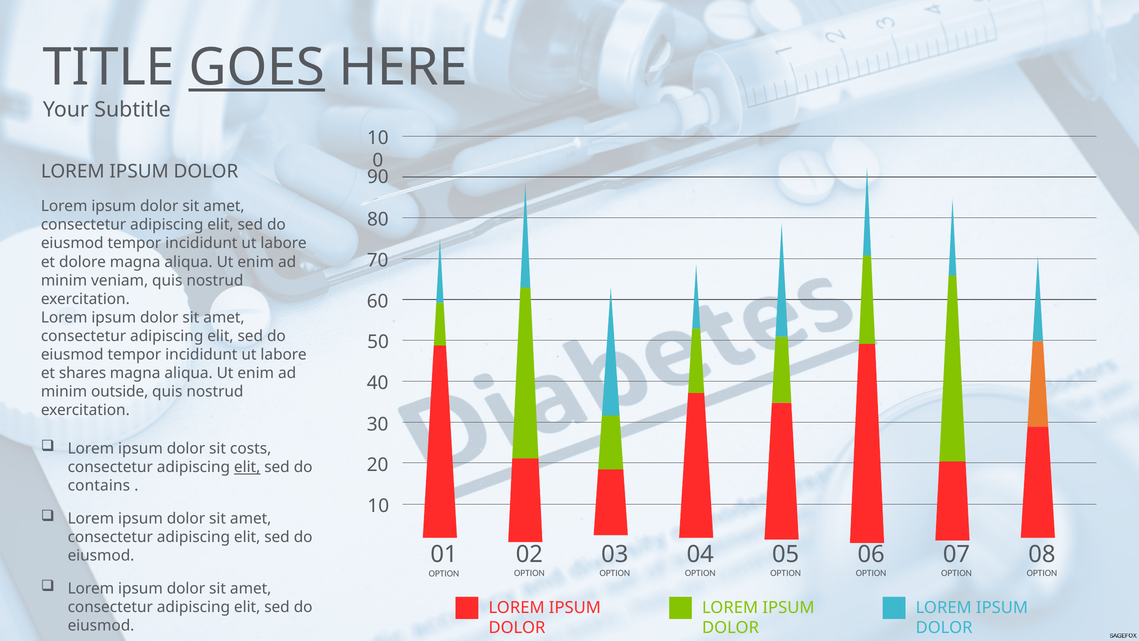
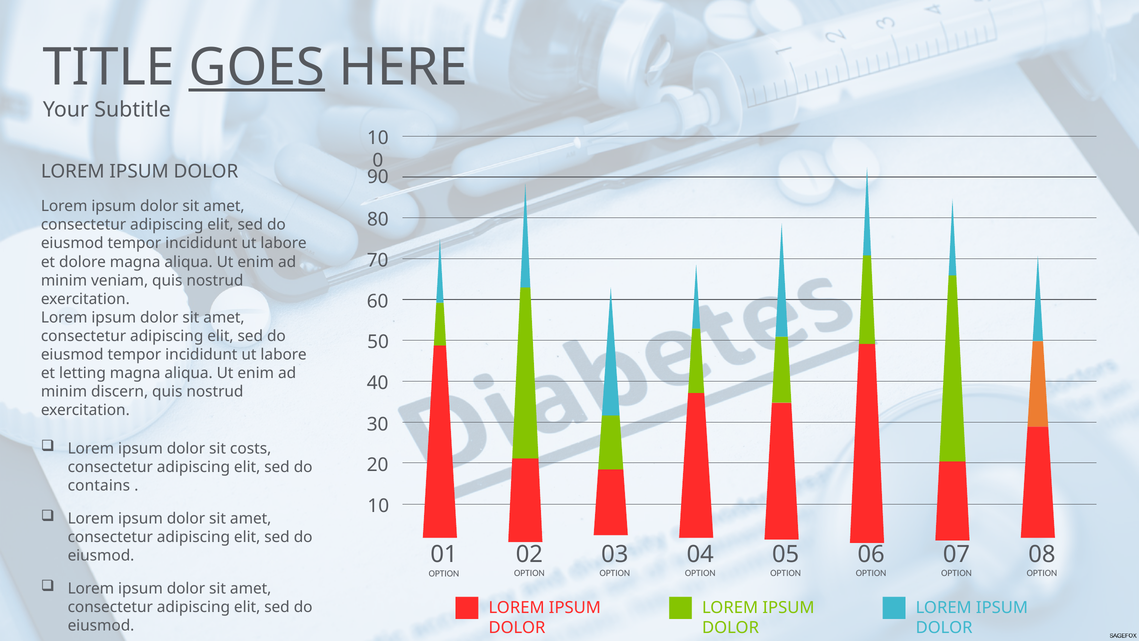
shares: shares -> letting (82, 373)
outside: outside -> discern (120, 392)
elit underline: present -> none (247, 467)
